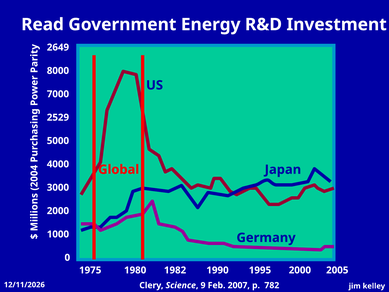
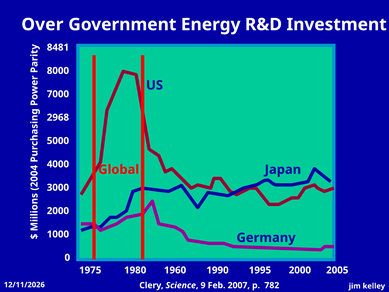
Read: Read -> Over (42, 25)
2649: 2649 -> 8481 (58, 47)
2529: 2529 -> 2968 (58, 117)
1982: 1982 -> 1960 (175, 270)
